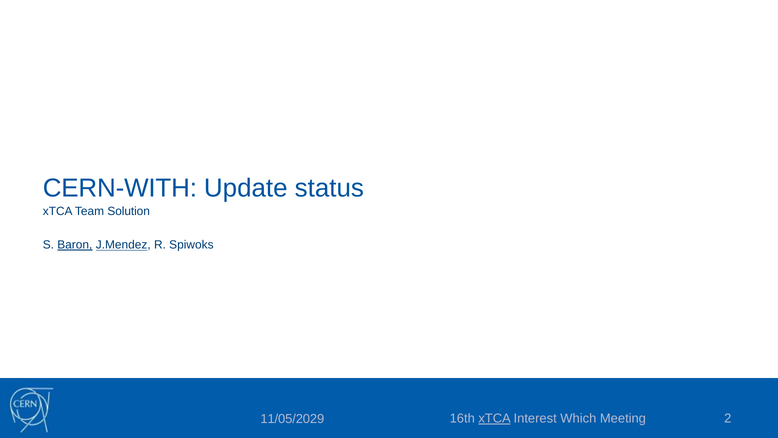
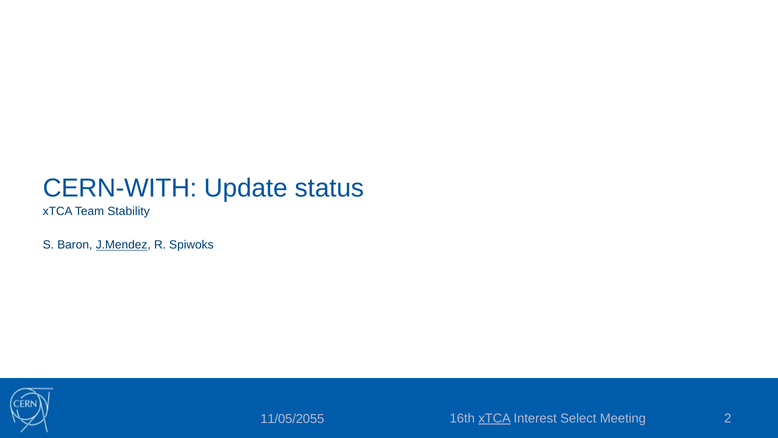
Solution: Solution -> Stability (129, 211)
Baron underline: present -> none (75, 245)
11/05/2029: 11/05/2029 -> 11/05/2055 (292, 419)
Which: Which -> Select (578, 418)
